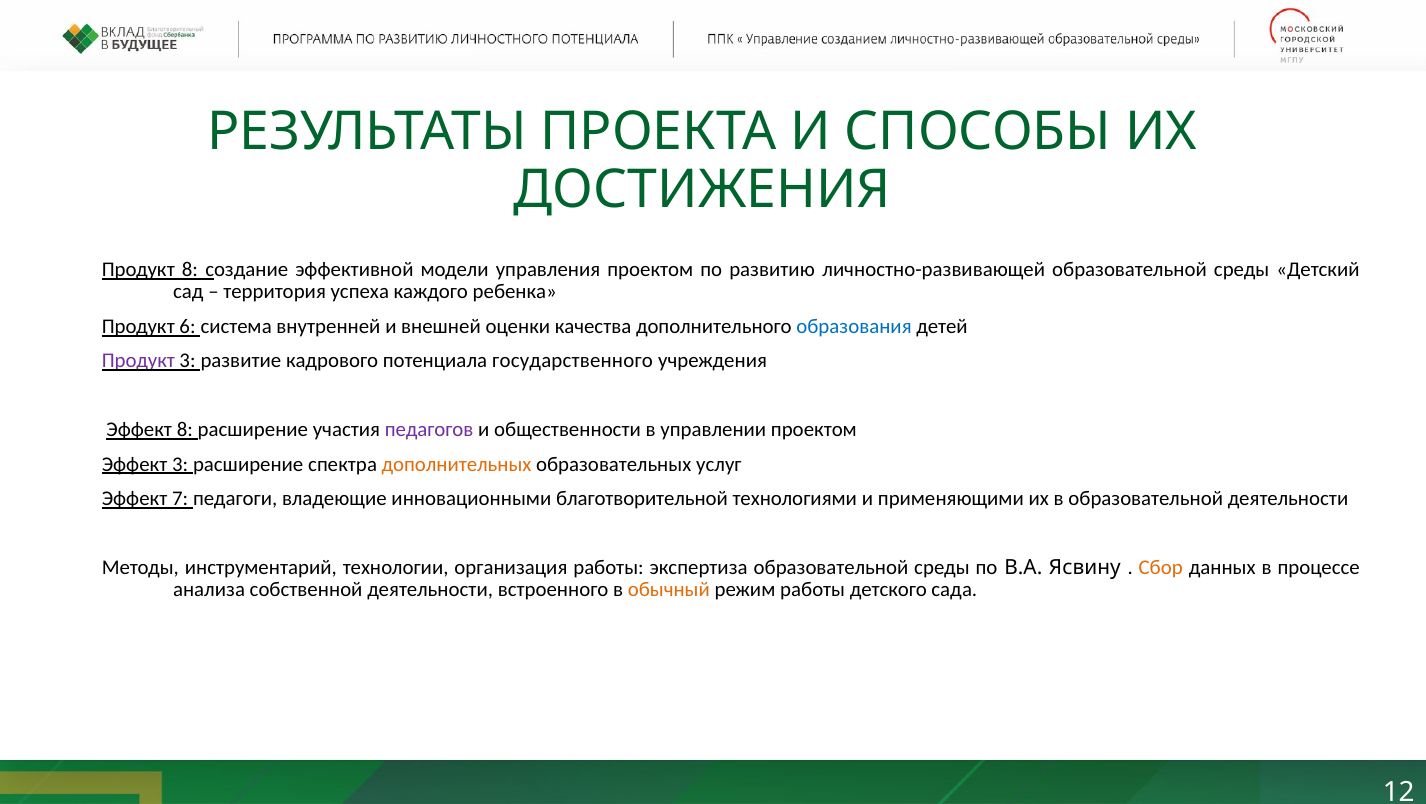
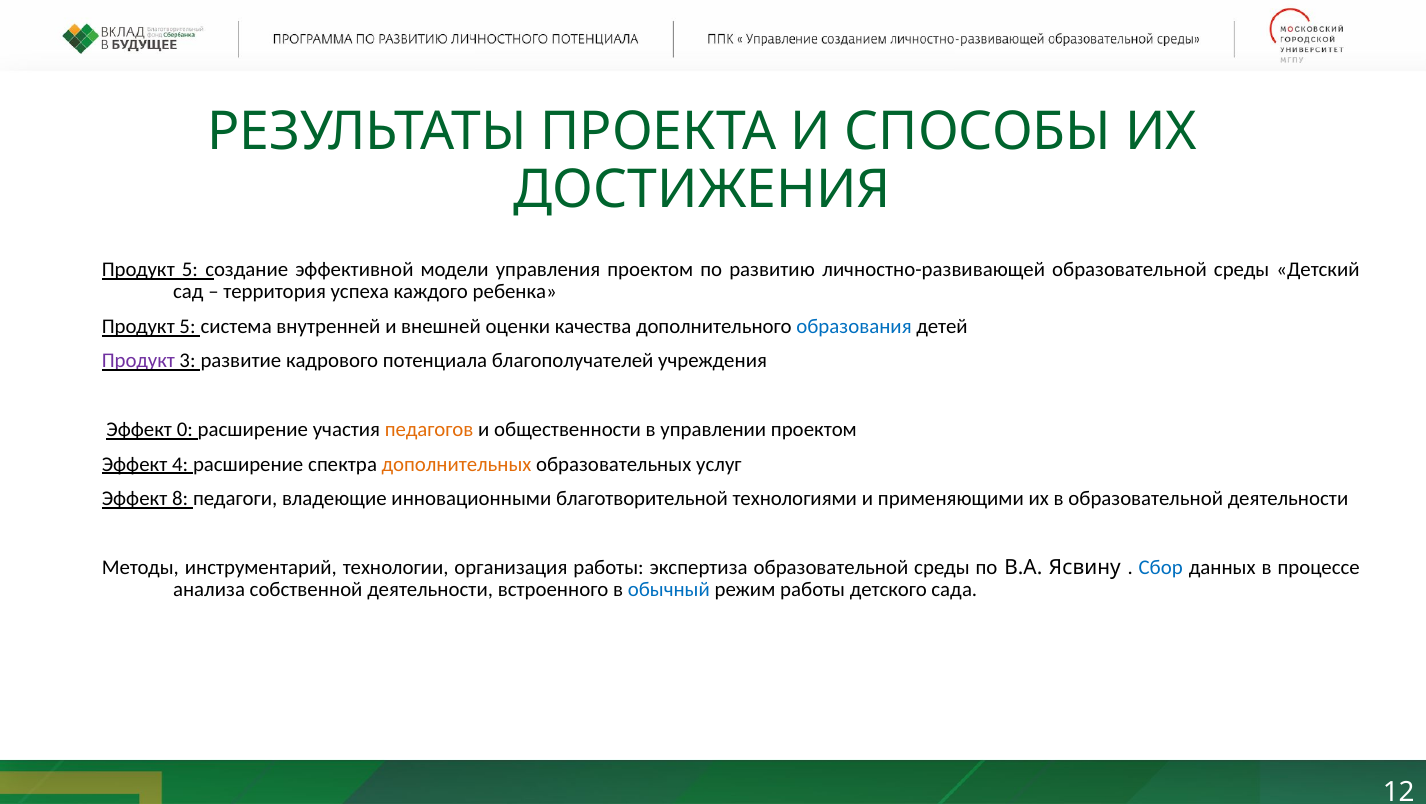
8: 8 -> 5 (190, 269)
6: 6 -> 5 (188, 326)
государственного: государственного -> благополучателей (573, 361)
Эффект 8: 8 -> 0 (185, 430)
педагогов colour: purple -> orange (429, 430)
Эффект 3: 3 -> 4 (180, 464)
7: 7 -> 8 (180, 498)
Сбор colour: orange -> blue (1161, 567)
обычный colour: orange -> blue (669, 590)
